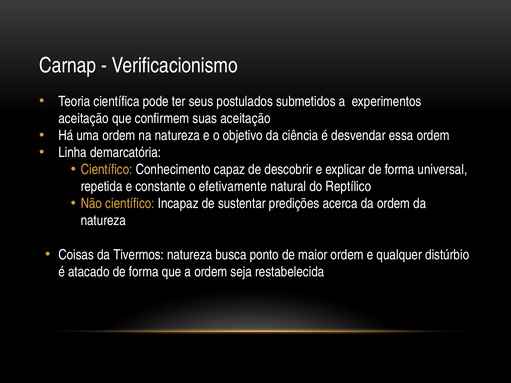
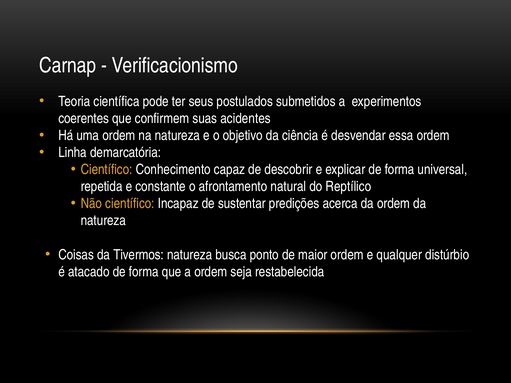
aceitação: aceitação -> coerentes (84, 119)
suas aceitação: aceitação -> acidentes (246, 119)
efetivamente: efetivamente -> afrontamento (233, 187)
